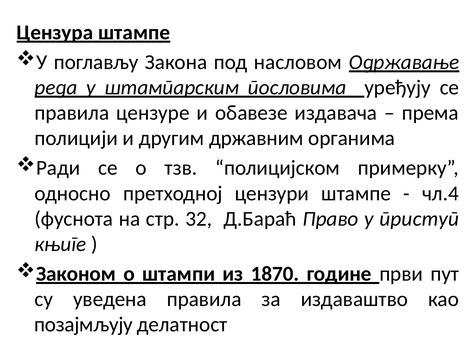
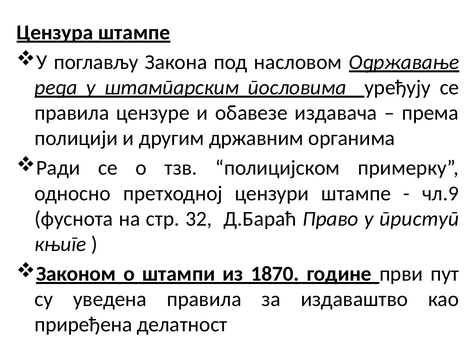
чл.4: чл.4 -> чл.9 (440, 193)
позајмљују: позајмљују -> приређена (83, 325)
